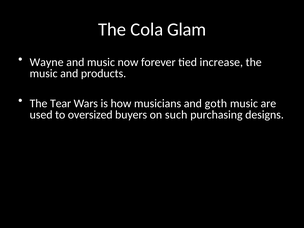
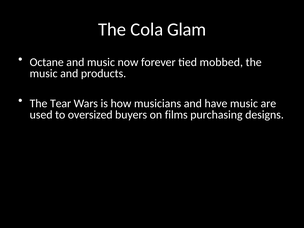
Wayne: Wayne -> Octane (47, 62)
increase: increase -> mobbed (221, 62)
goth: goth -> have (216, 103)
such: such -> films (176, 115)
